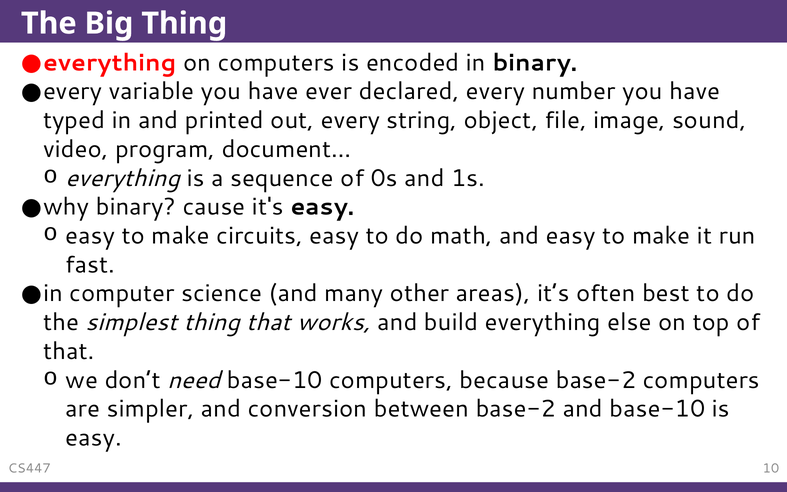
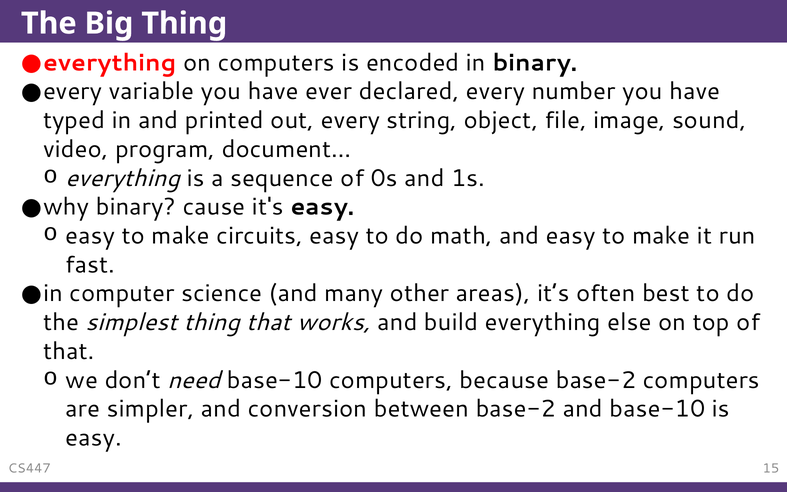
10: 10 -> 15 (771, 468)
